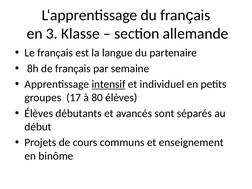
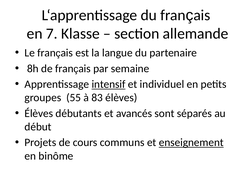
3: 3 -> 7 (52, 34)
17: 17 -> 55 (74, 98)
80: 80 -> 83 (97, 98)
enseignement underline: none -> present (191, 142)
